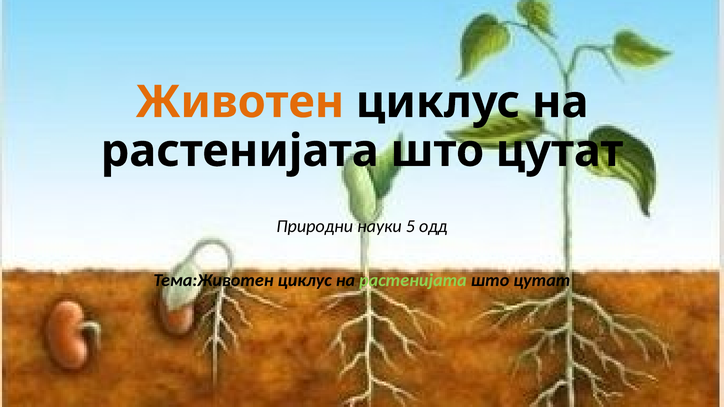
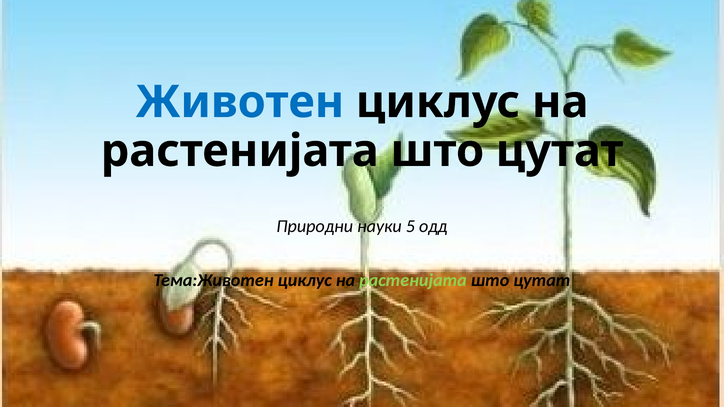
Животен colour: orange -> blue (240, 102)
